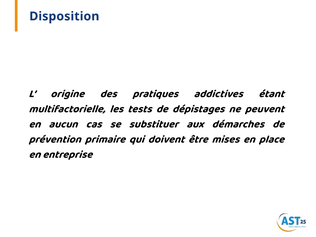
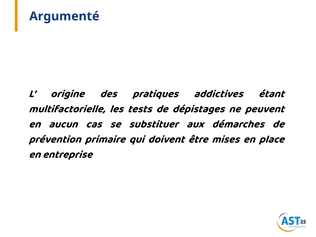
Disposition: Disposition -> Argumenté (64, 16)
